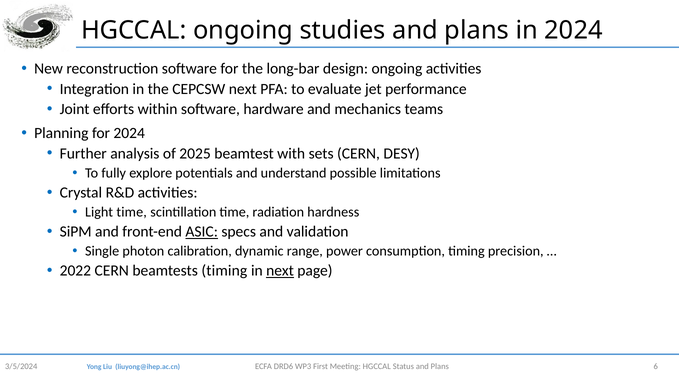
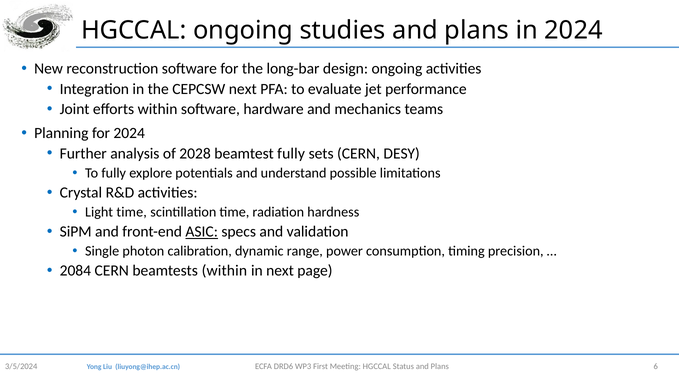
2025: 2025 -> 2028 (195, 153)
beamtest with: with -> fully (291, 153)
2022: 2022 -> 2084 (75, 271)
beamtests timing: timing -> within (224, 271)
next underline: present -> none (280, 271)
